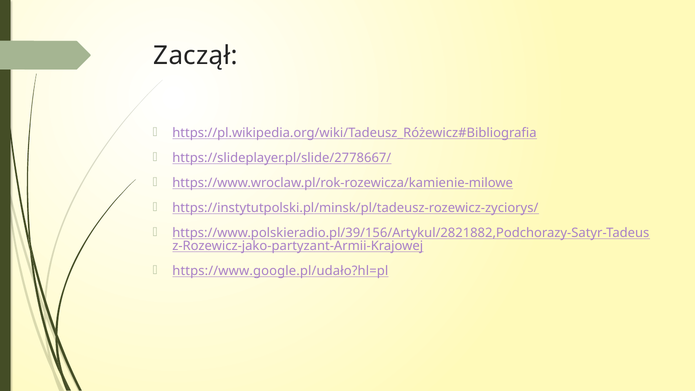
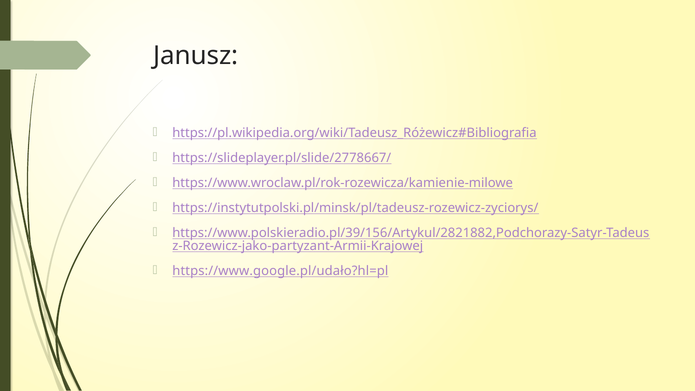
Zaczął: Zaczął -> Janusz (196, 56)
